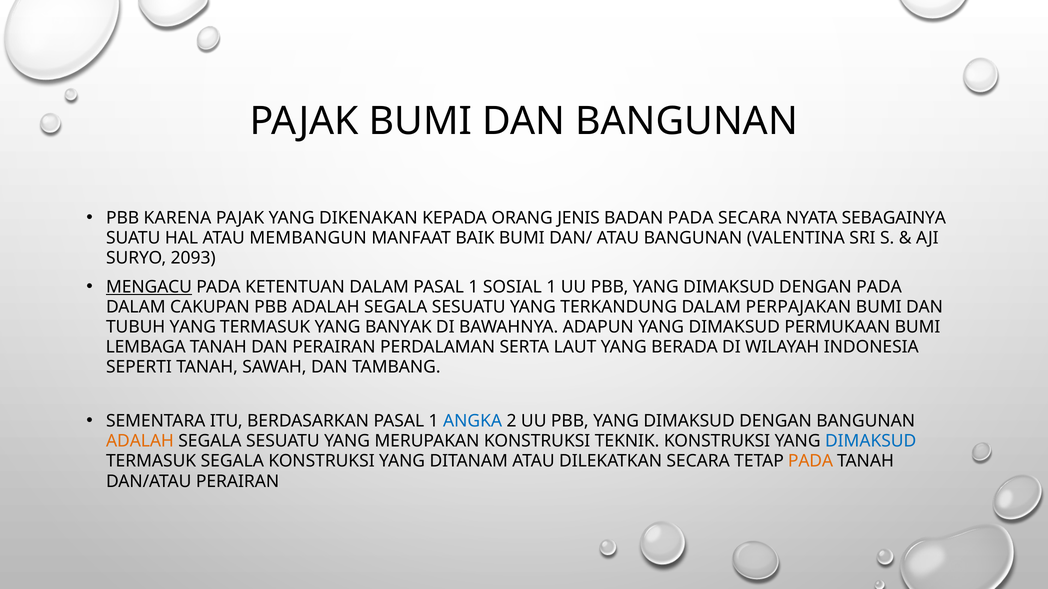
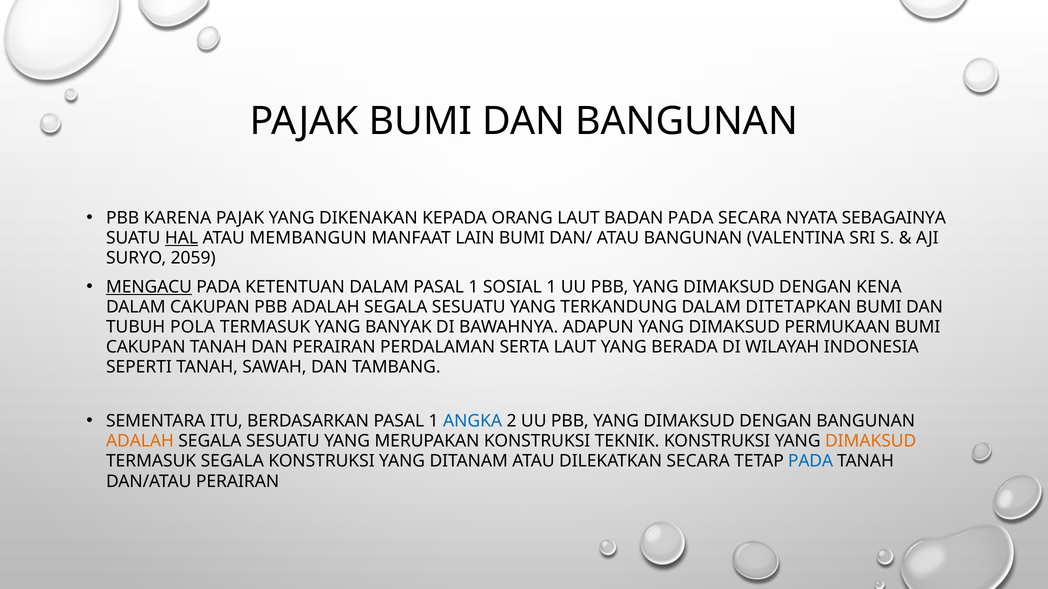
ORANG JENIS: JENIS -> LAUT (579, 218)
HAL underline: none -> present (181, 238)
BAIK: BAIK -> LAIN (475, 238)
2093: 2093 -> 2059 (193, 258)
DENGAN PADA: PADA -> KENA (879, 287)
PERPAJAKAN: PERPAJAKAN -> DITETAPKAN (798, 307)
TUBUH YANG: YANG -> POLA (193, 327)
LEMBAGA: LEMBAGA -> CAKUPAN (146, 347)
DIMAKSUD colour: blue -> orange (871, 442)
PADA colour: orange -> blue (811, 462)
